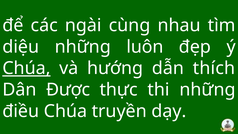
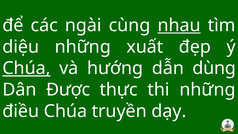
nhau underline: none -> present (179, 25)
luôn: luôn -> xuất (145, 47)
thích: thích -> dùng (214, 68)
